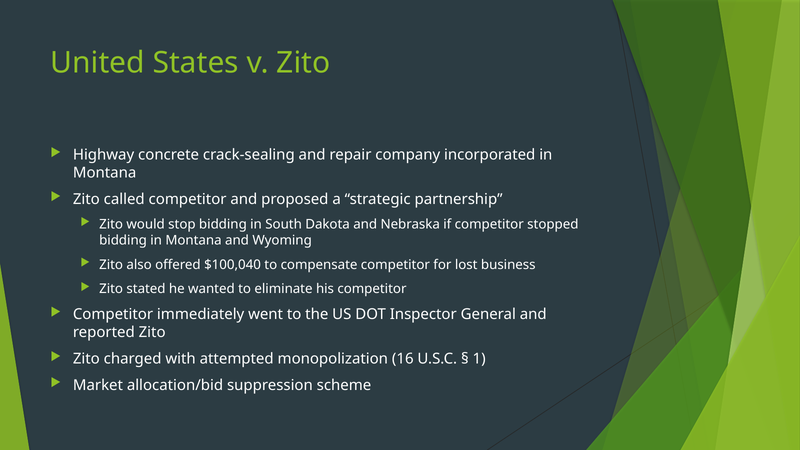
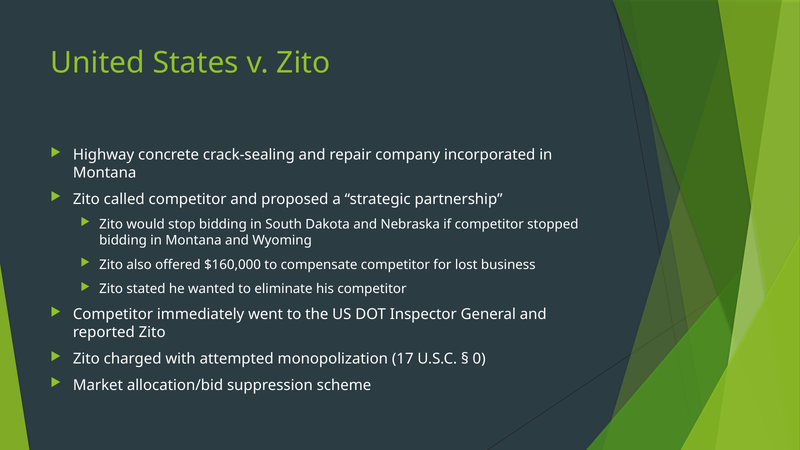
$100,040: $100,040 -> $160,000 (233, 265)
16: 16 -> 17 (403, 359)
1: 1 -> 0 (479, 359)
